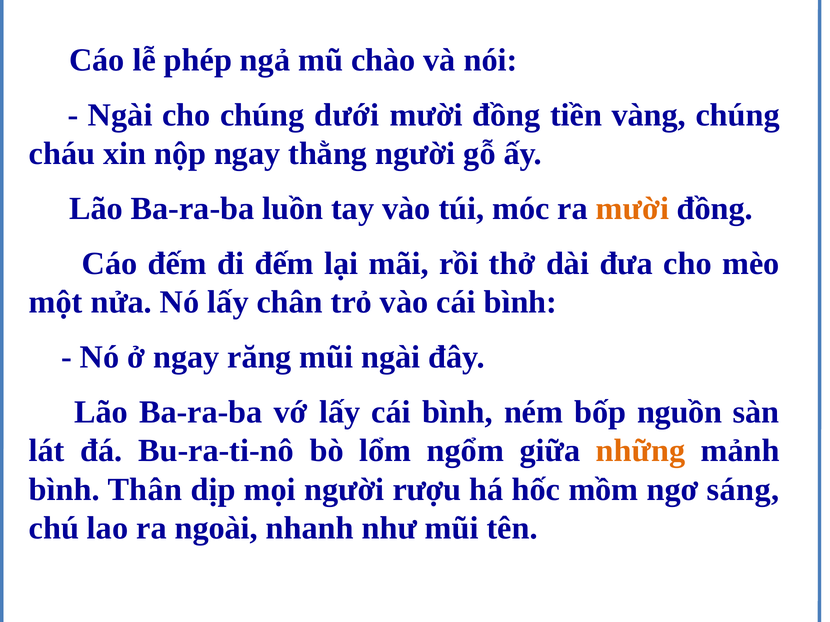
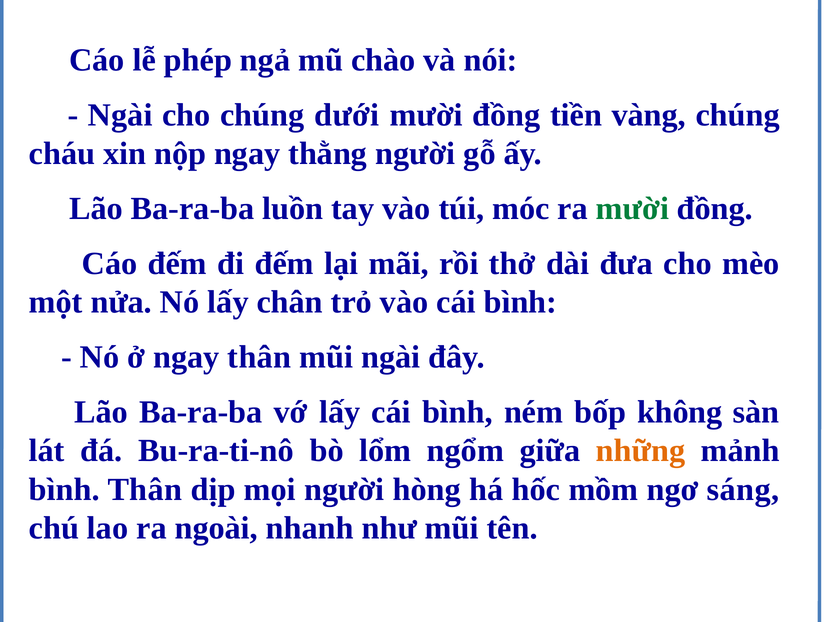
mười colour: orange -> green (632, 209)
ngay răng: răng -> thân (259, 357)
nguồn: nguồn -> không (680, 412)
rượu: rượu -> hòng (427, 490)
